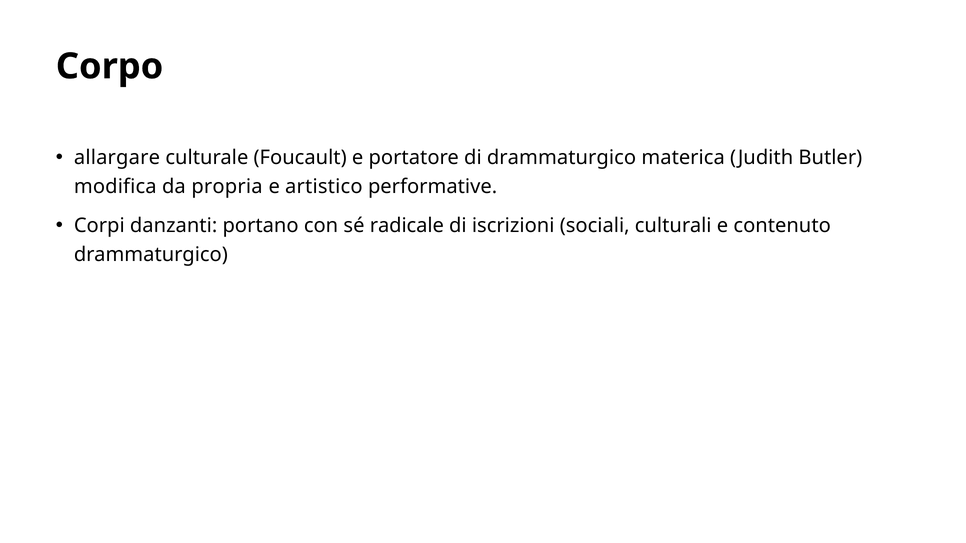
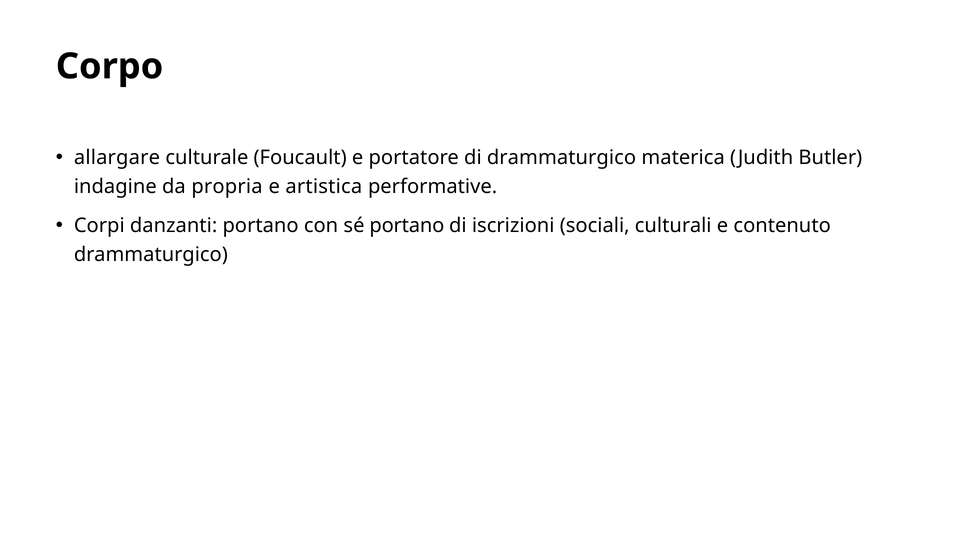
modifica: modifica -> indagine (115, 187)
artistico: artistico -> artistica (324, 187)
sé radicale: radicale -> portano (407, 226)
